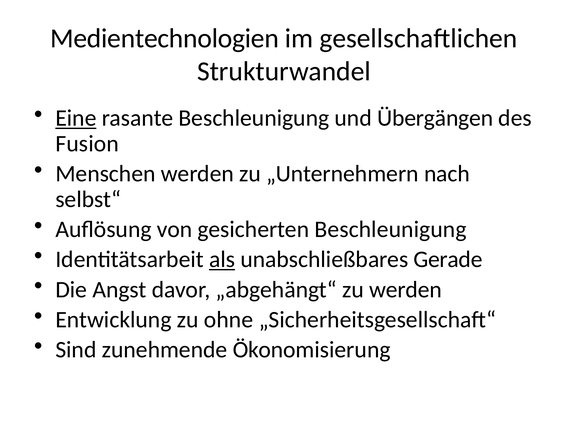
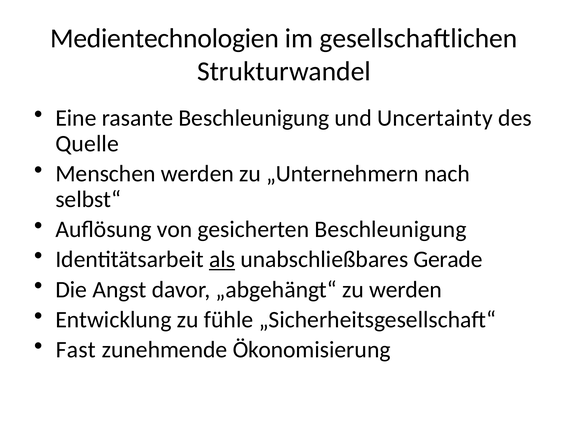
Eine underline: present -> none (76, 118)
Übergängen: Übergängen -> Uncertainty (435, 118)
Fusion: Fusion -> Quelle (87, 144)
ohne: ohne -> fühle (229, 320)
Sind: Sind -> Fast (76, 350)
